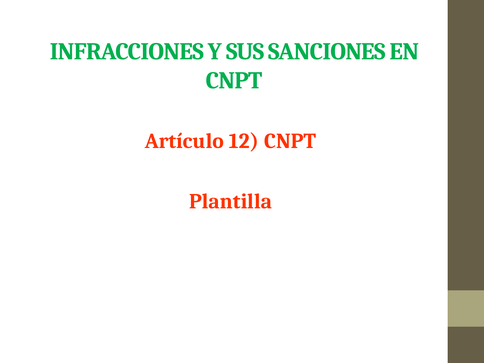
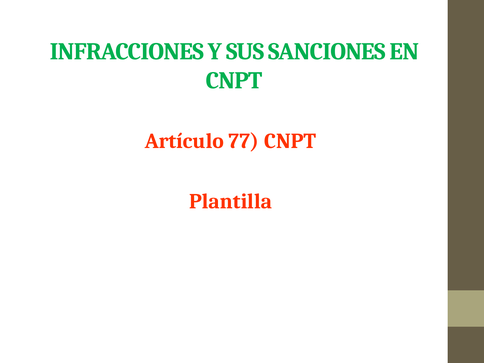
12: 12 -> 77 (244, 141)
